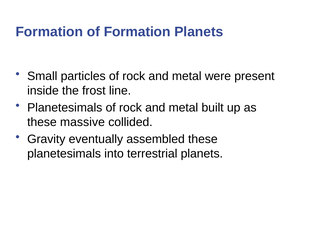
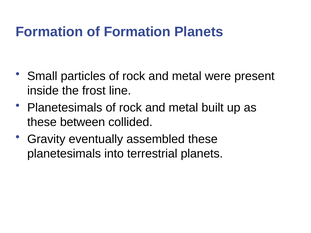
massive: massive -> between (83, 122)
